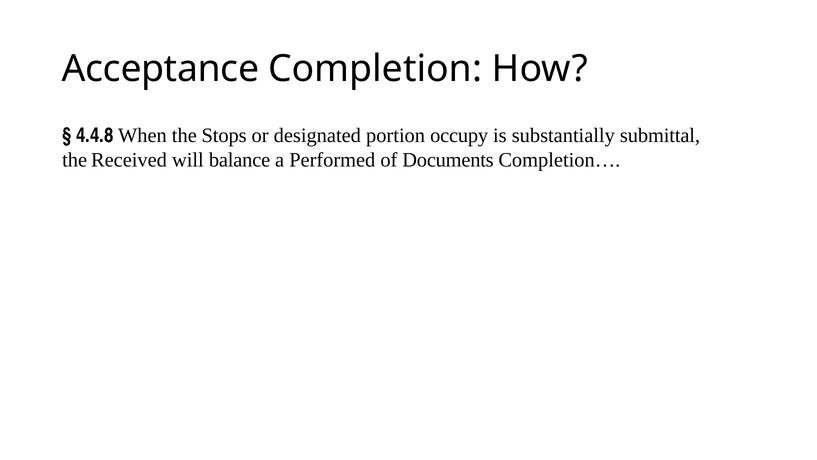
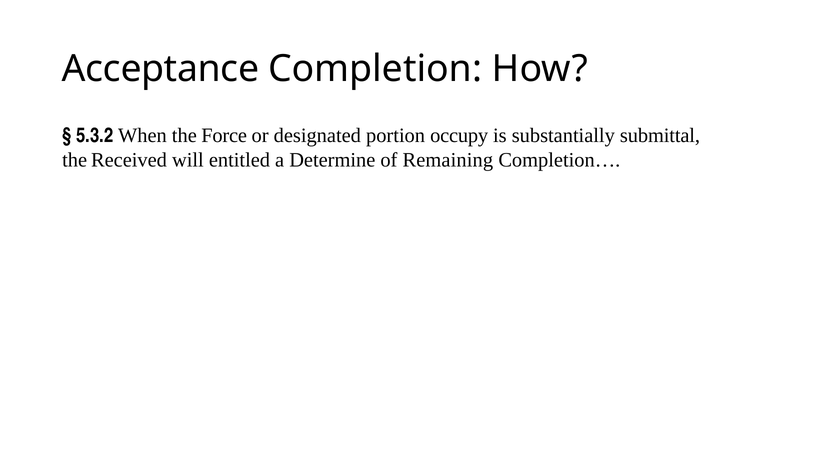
4.4.8: 4.4.8 -> 5.3.2 (95, 135)
Stops: Stops -> Force (224, 135)
balance: balance -> entitled (239, 160)
Performed: Performed -> Determine (332, 160)
Documents: Documents -> Remaining (448, 160)
